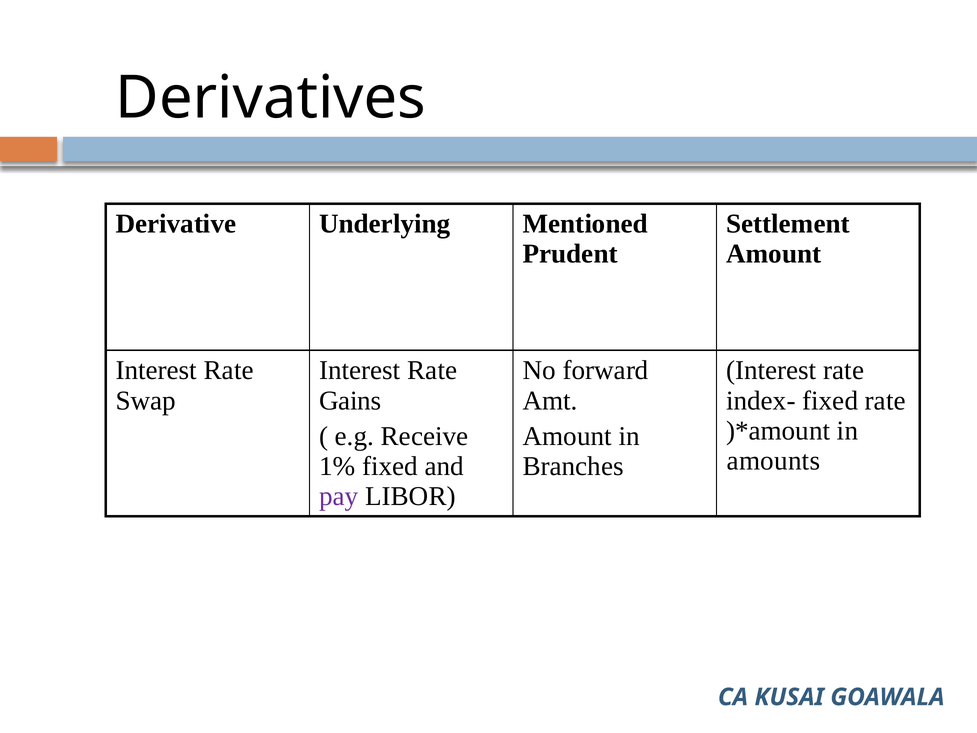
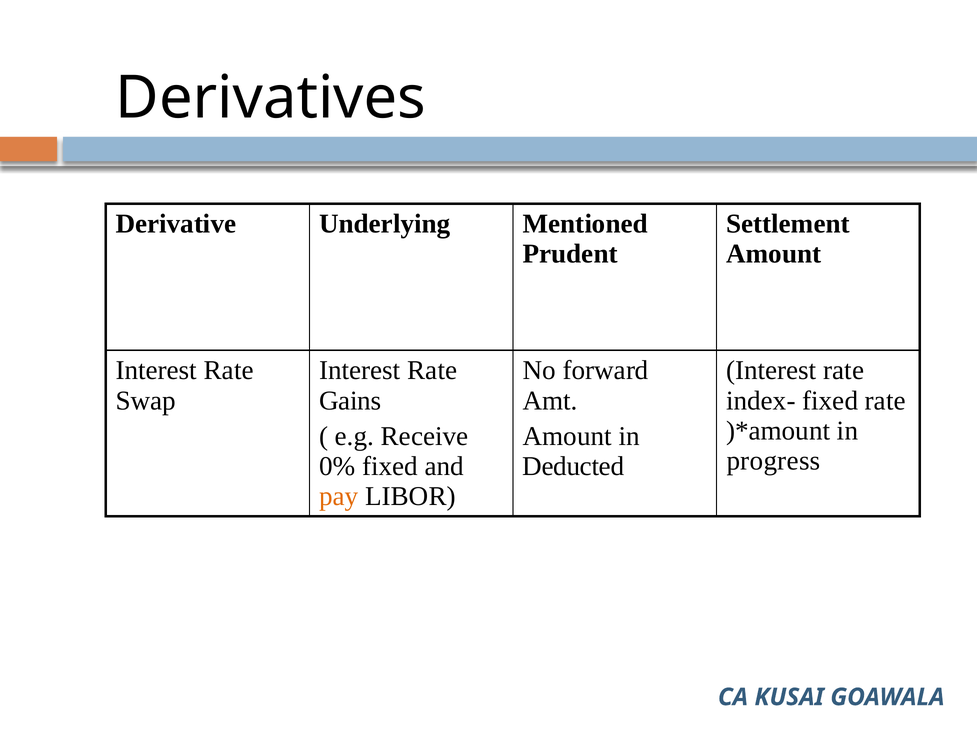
amounts: amounts -> progress (774, 461)
1%: 1% -> 0% (337, 466)
Branches: Branches -> Deducted (573, 466)
pay colour: purple -> orange (339, 496)
